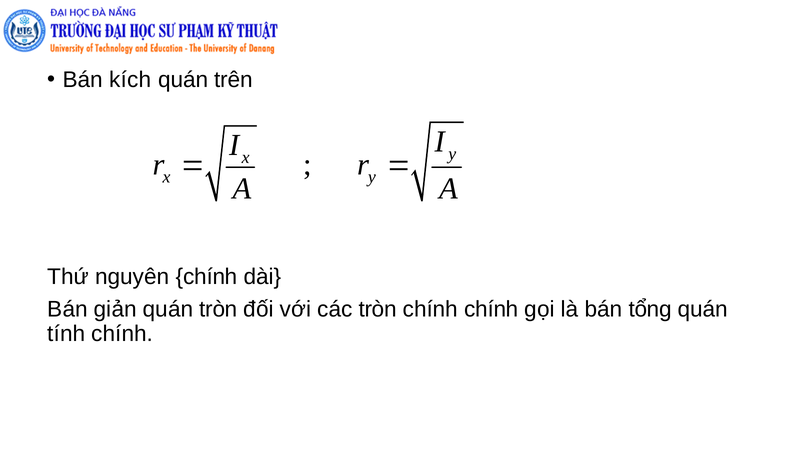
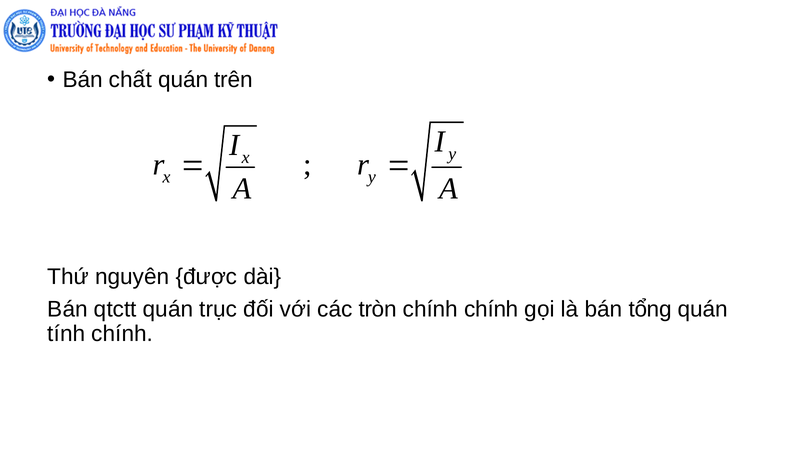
kích: kích -> chất (130, 80)
nguyên chính: chính -> được (206, 277)
giản: giản -> qtctt (115, 310)
quán tròn: tròn -> trục (218, 310)
